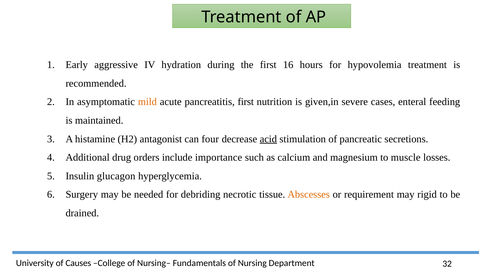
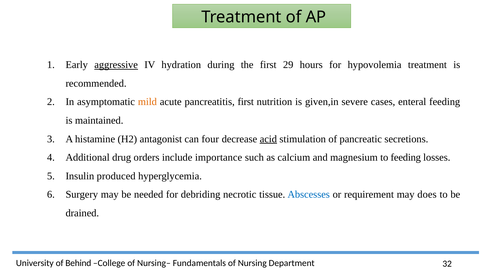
aggressive underline: none -> present (116, 65)
16: 16 -> 29 (288, 65)
to muscle: muscle -> feeding (406, 157)
glucagon: glucagon -> produced (116, 176)
Abscesses colour: orange -> blue (309, 194)
rigid: rigid -> does (427, 194)
Causes: Causes -> Behind (78, 263)
